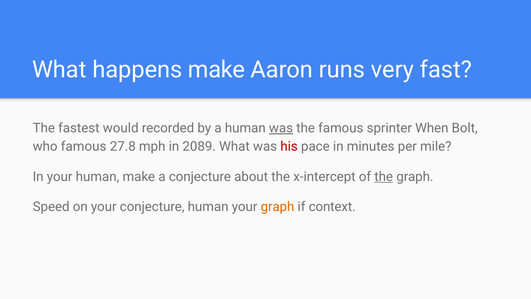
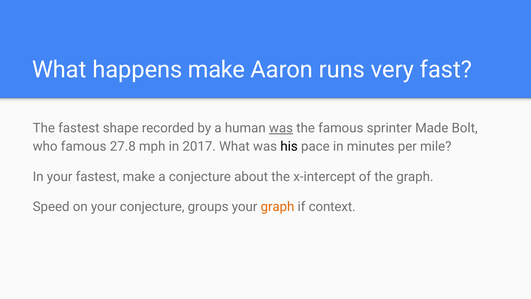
would: would -> shape (121, 128)
When: When -> Made (432, 128)
2089: 2089 -> 2017 (199, 146)
his colour: red -> black (289, 146)
your human: human -> fastest (98, 176)
the underline: present -> none (384, 176)
conjecture human: human -> groups (208, 207)
